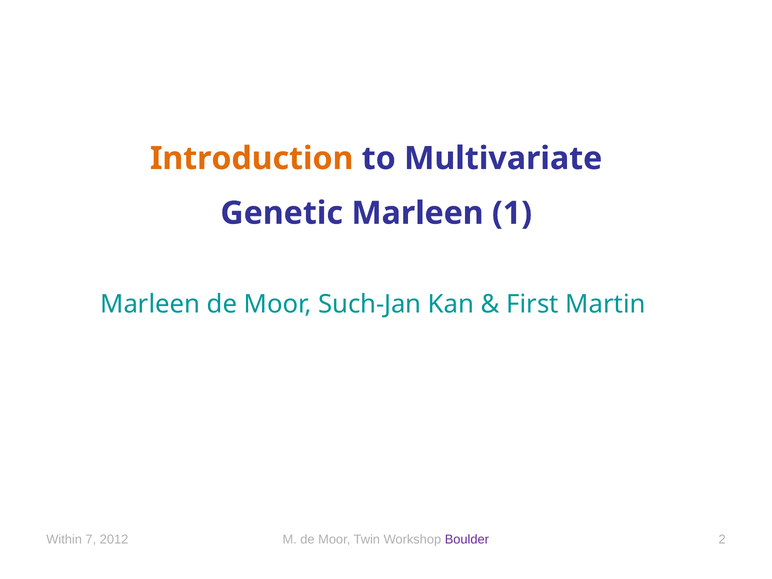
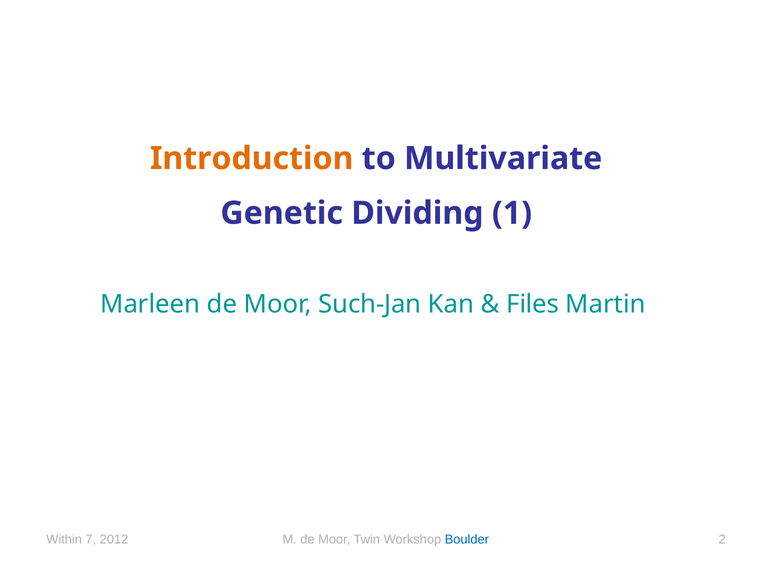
Genetic Marleen: Marleen -> Dividing (417, 213)
First: First -> Files (533, 304)
Boulder colour: purple -> blue (467, 540)
